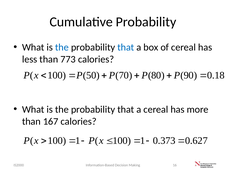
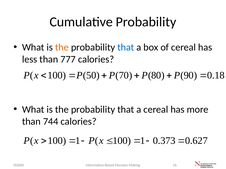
the colour: blue -> orange (62, 47)
773: 773 -> 777 (68, 59)
167: 167 -> 744 (51, 122)
